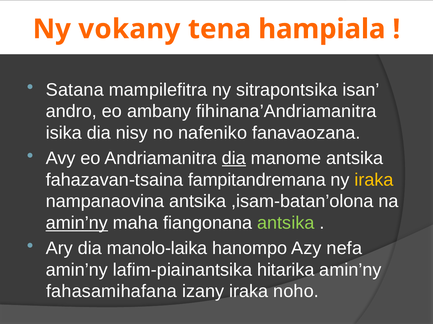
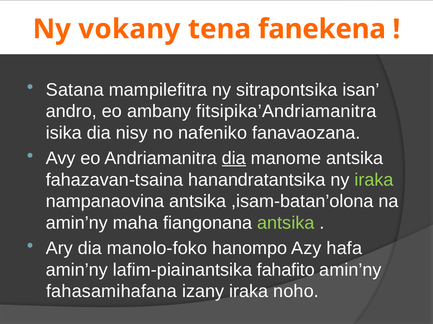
hampiala: hampiala -> fanekena (322, 29)
fihinana’Andriamanitra: fihinana’Andriamanitra -> fitsipika’Andriamanitra (286, 112)
fampitandremana: fampitandremana -> hanandratantsika (257, 180)
iraka colour: yellow -> light green (374, 180)
amin’ny underline: present -> none (77, 224)
manolo-laika: manolo-laika -> manolo-foko (157, 249)
nefa: nefa -> hafa (344, 249)
hitarika: hitarika -> fahafito (286, 270)
